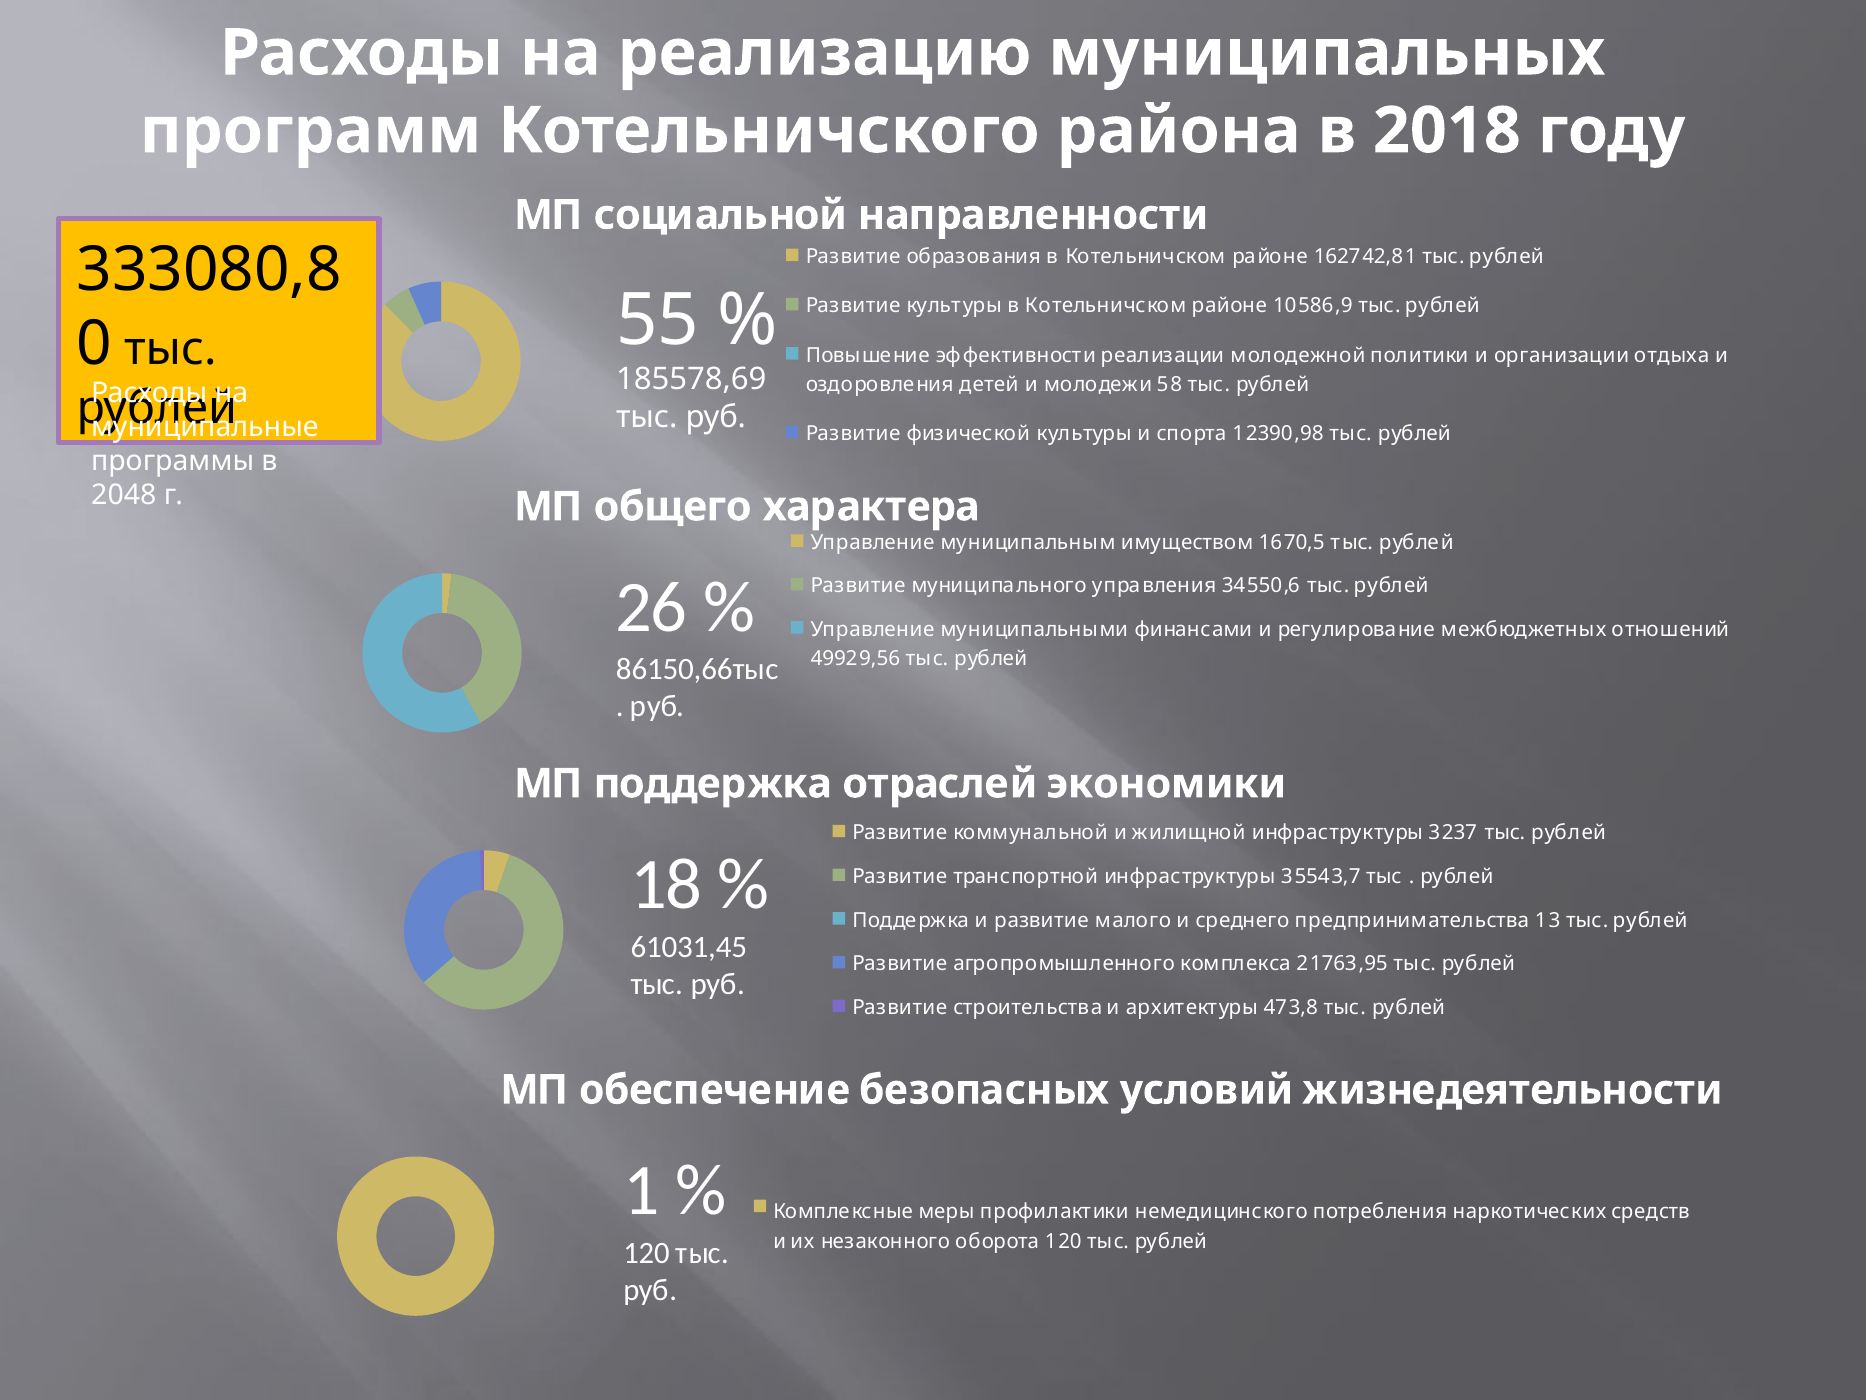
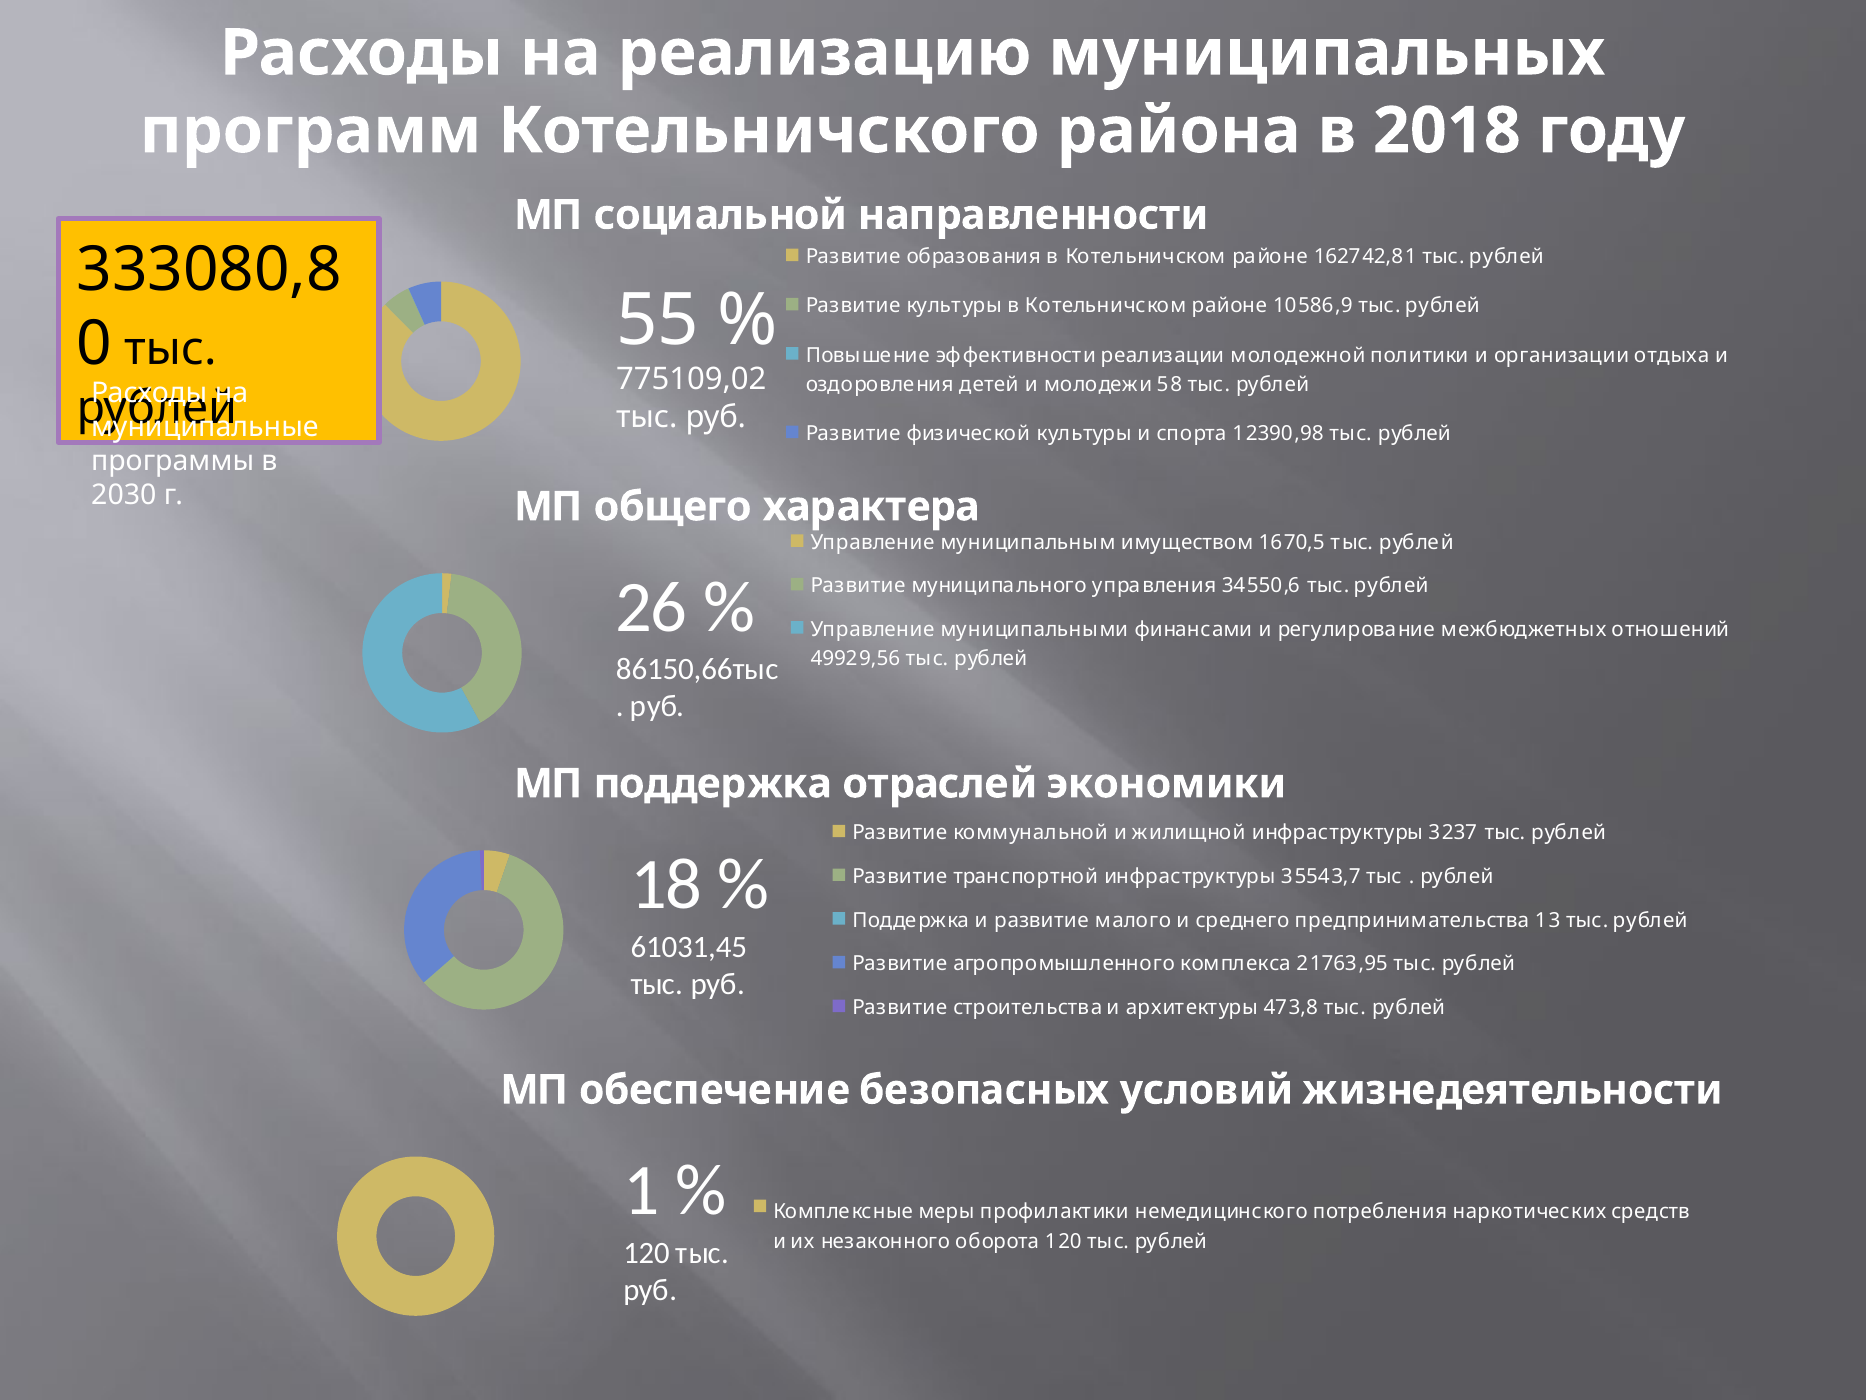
185578,69: 185578,69 -> 775109,02 (691, 379)
2048: 2048 -> 2030 (124, 495)
